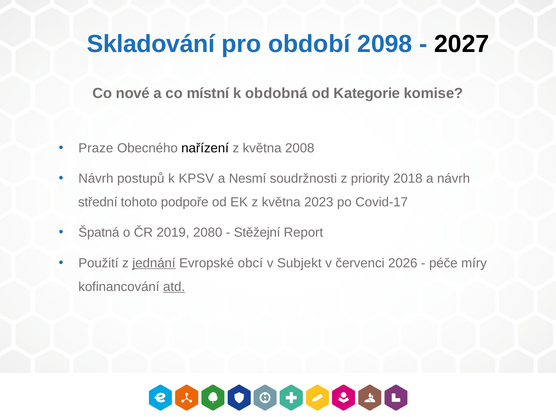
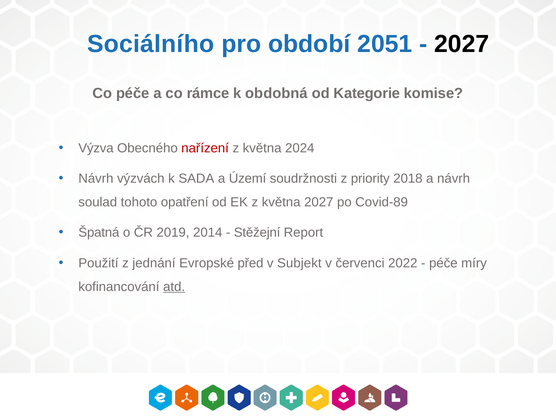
Skladování: Skladování -> Sociálního (151, 44)
2098: 2098 -> 2051 (385, 44)
Co nové: nové -> péče (133, 93)
místní: místní -> rámce (208, 93)
Praze: Praze -> Výzva (96, 148)
nařízení colour: black -> red (205, 148)
2008: 2008 -> 2024 (300, 148)
postupů: postupů -> výzvách (141, 178)
KPSV: KPSV -> SADA (196, 178)
Nesmí: Nesmí -> Území (248, 178)
střední: střední -> soulad (98, 202)
podpoře: podpoře -> opatření (185, 202)
května 2023: 2023 -> 2027 (319, 202)
Covid-17: Covid-17 -> Covid-89 (382, 202)
2080: 2080 -> 2014 (208, 233)
jednání underline: present -> none (154, 263)
obcí: obcí -> před (250, 263)
2026: 2026 -> 2022 (403, 263)
